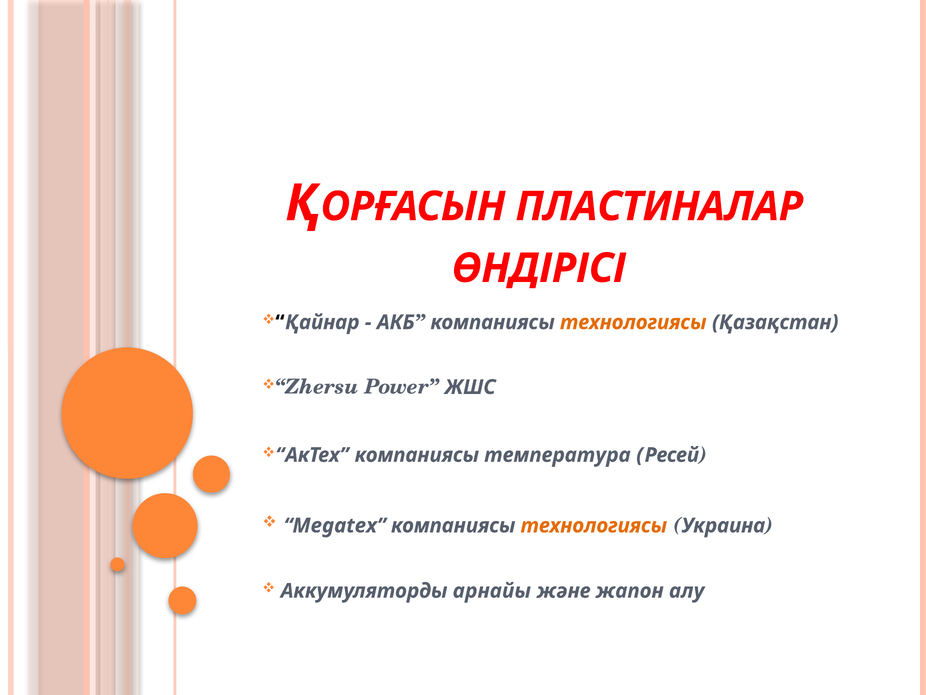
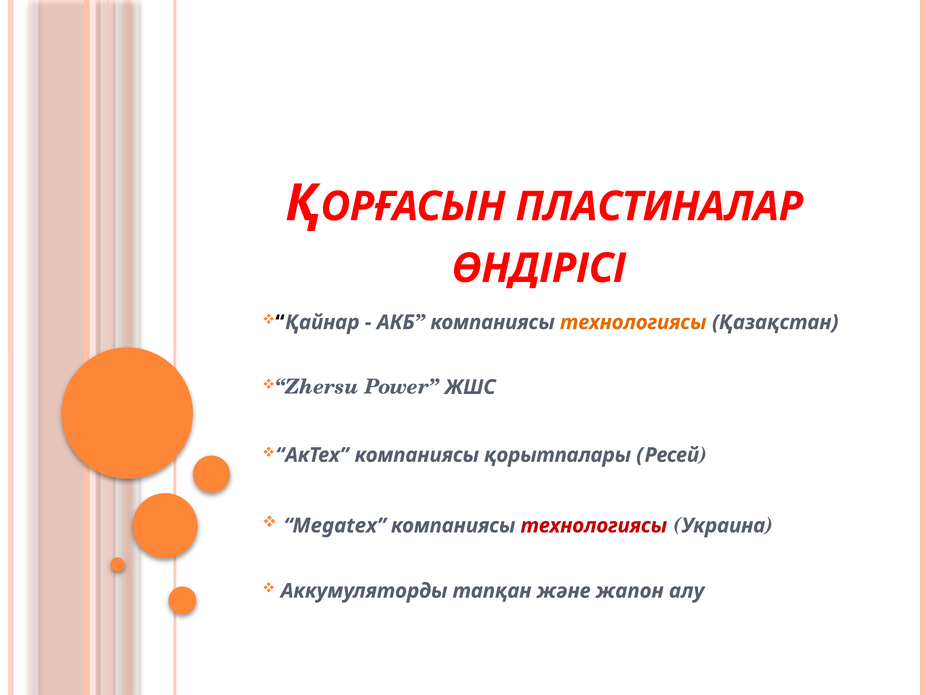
температура: температура -> қорытпалары (558, 455)
технологиясы colour: orange -> red (594, 525)
арнайы: арнайы -> тапқан (492, 591)
